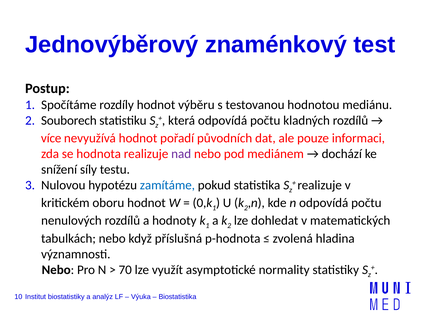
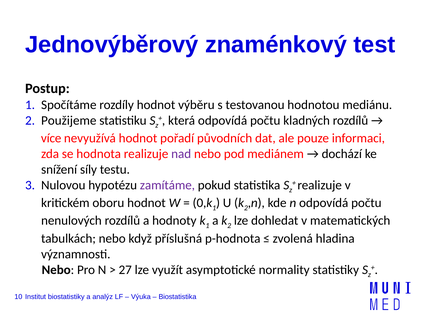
Souborech: Souborech -> Použijeme (69, 120)
zamítáme colour: blue -> purple (167, 185)
70: 70 -> 27 (125, 269)
